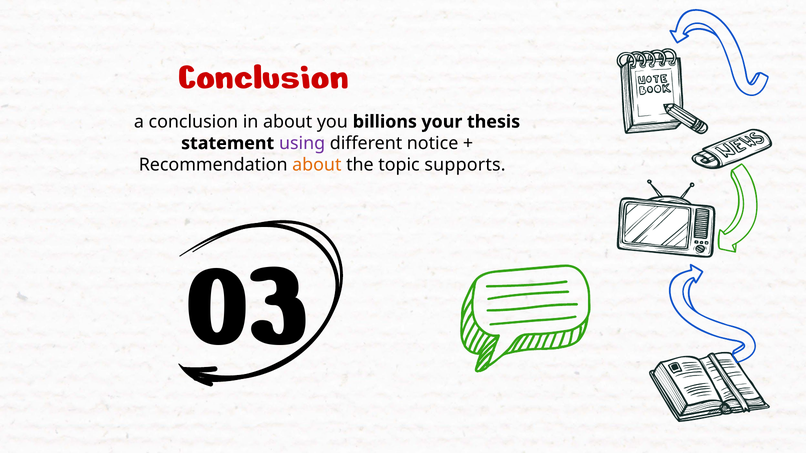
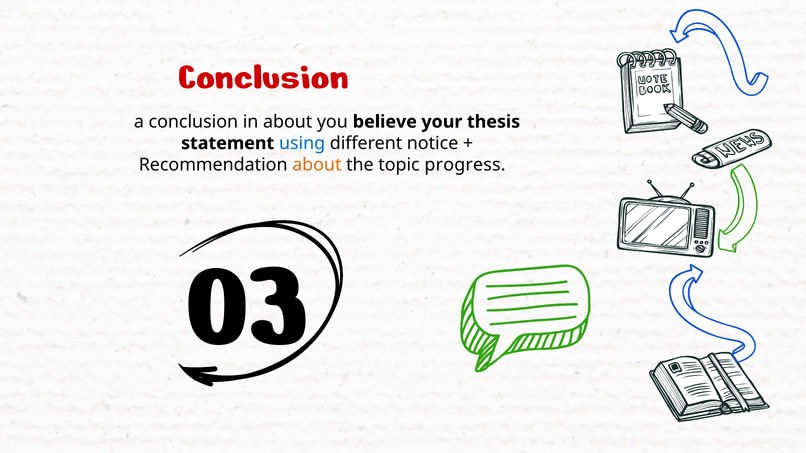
billions: billions -> believe (385, 122)
using colour: purple -> blue (302, 143)
supports: supports -> progress (465, 165)
